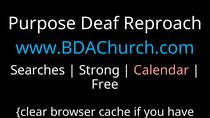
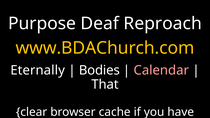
www.BDAChurch.com colour: light blue -> yellow (105, 48)
Searches: Searches -> Eternally (38, 70)
Strong: Strong -> Bodies (99, 70)
Free: Free -> That (105, 84)
